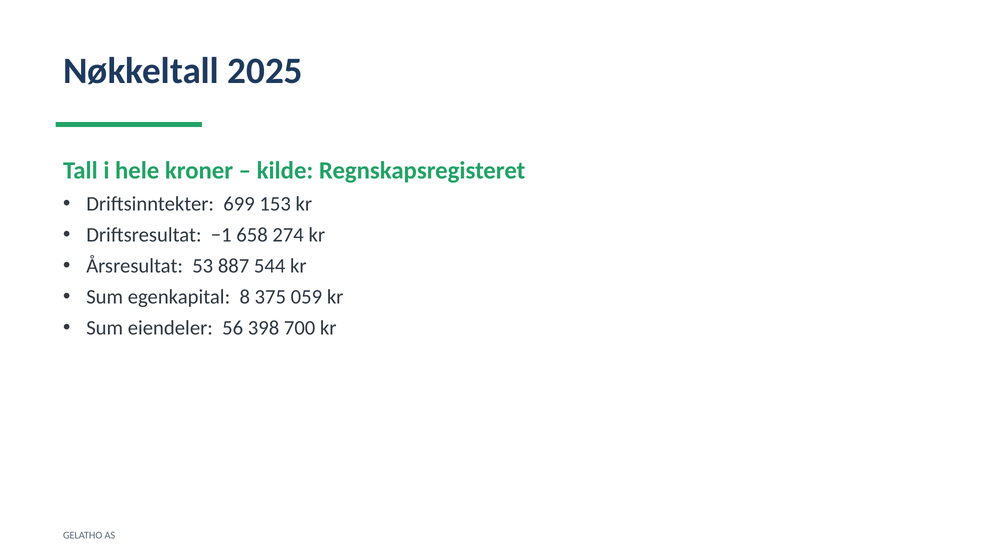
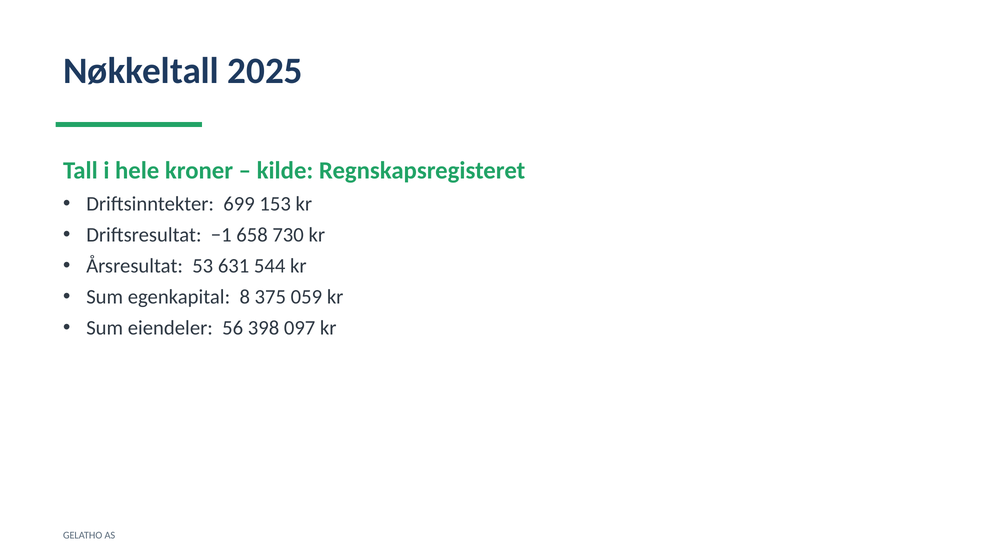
274: 274 -> 730 (288, 235)
887: 887 -> 631 (234, 266)
700: 700 -> 097 (300, 328)
